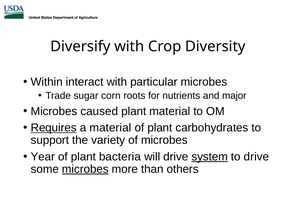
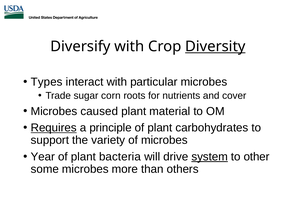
Diversity underline: none -> present (215, 46)
Within: Within -> Types (47, 82)
major: major -> cover (234, 96)
a material: material -> principle (111, 128)
to drive: drive -> other (257, 157)
microbes underline: present -> none (85, 169)
